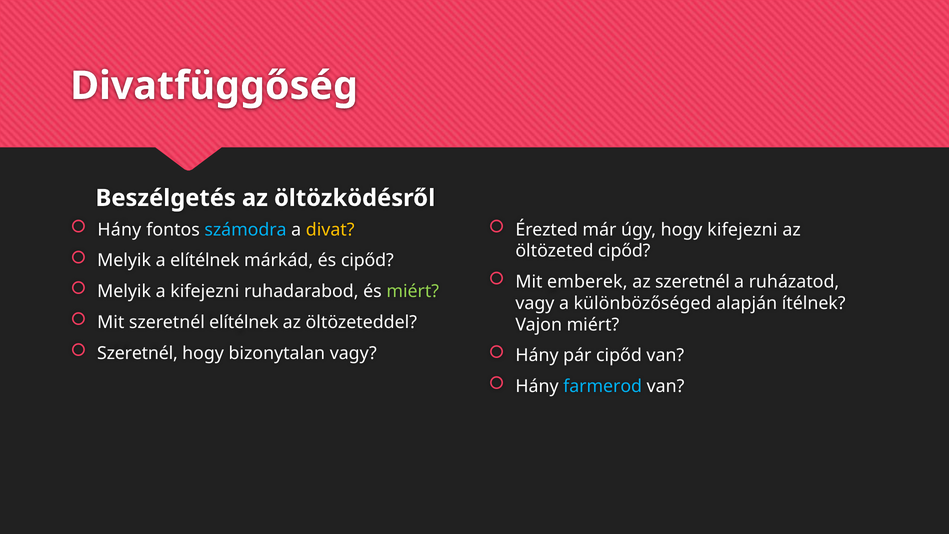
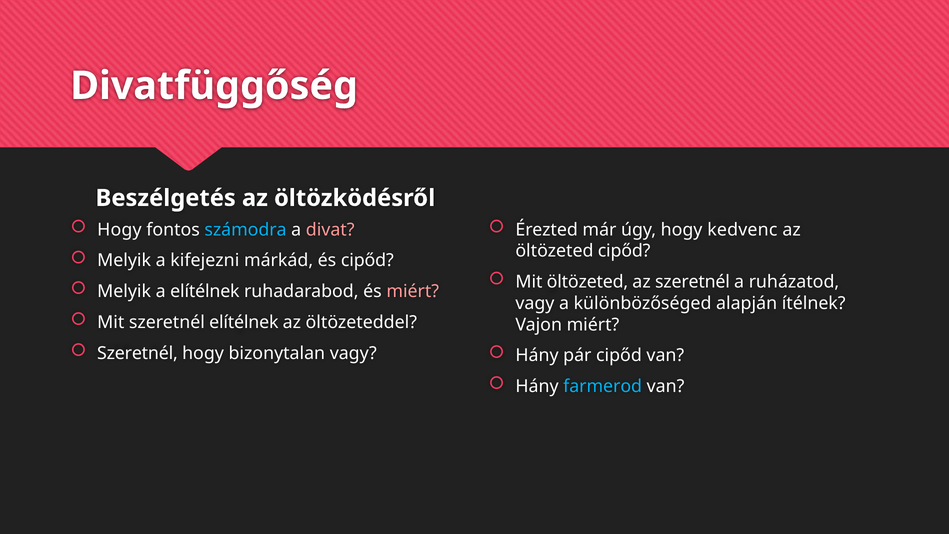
Hány: Hány -> Hogy (119, 230)
divat colour: yellow -> pink (330, 230)
hogy kifejezni: kifejezni -> kedvenc (742, 230)
a elítélnek: elítélnek -> kifejezni (205, 260)
Mit emberek: emberek -> öltözeted (587, 282)
a kifejezni: kifejezni -> elítélnek (205, 291)
miért colour: light green -> pink (413, 291)
